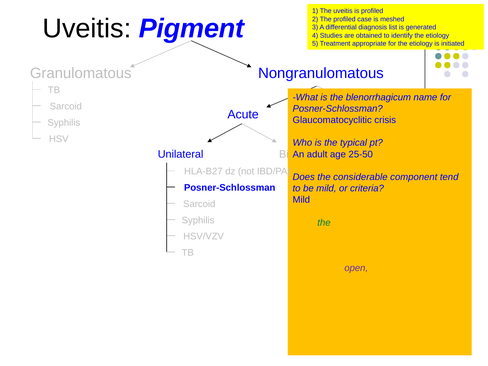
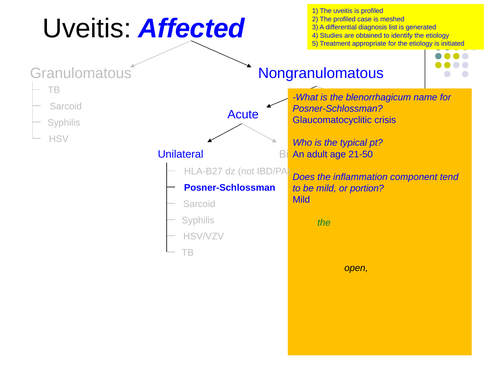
Pigment: Pigment -> Affected (192, 29)
25-50: 25-50 -> 21-50 (361, 154)
considerable: considerable -> inflammation (360, 177)
criteria: criteria -> portion (367, 188)
open colour: purple -> black (356, 268)
